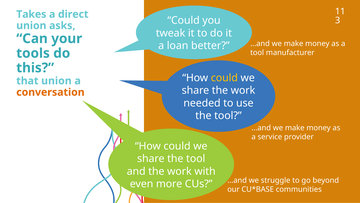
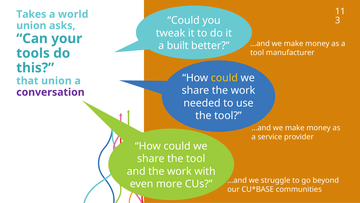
direct: direct -> world (73, 14)
loan: loan -> built (178, 46)
conversation colour: orange -> purple (50, 92)
